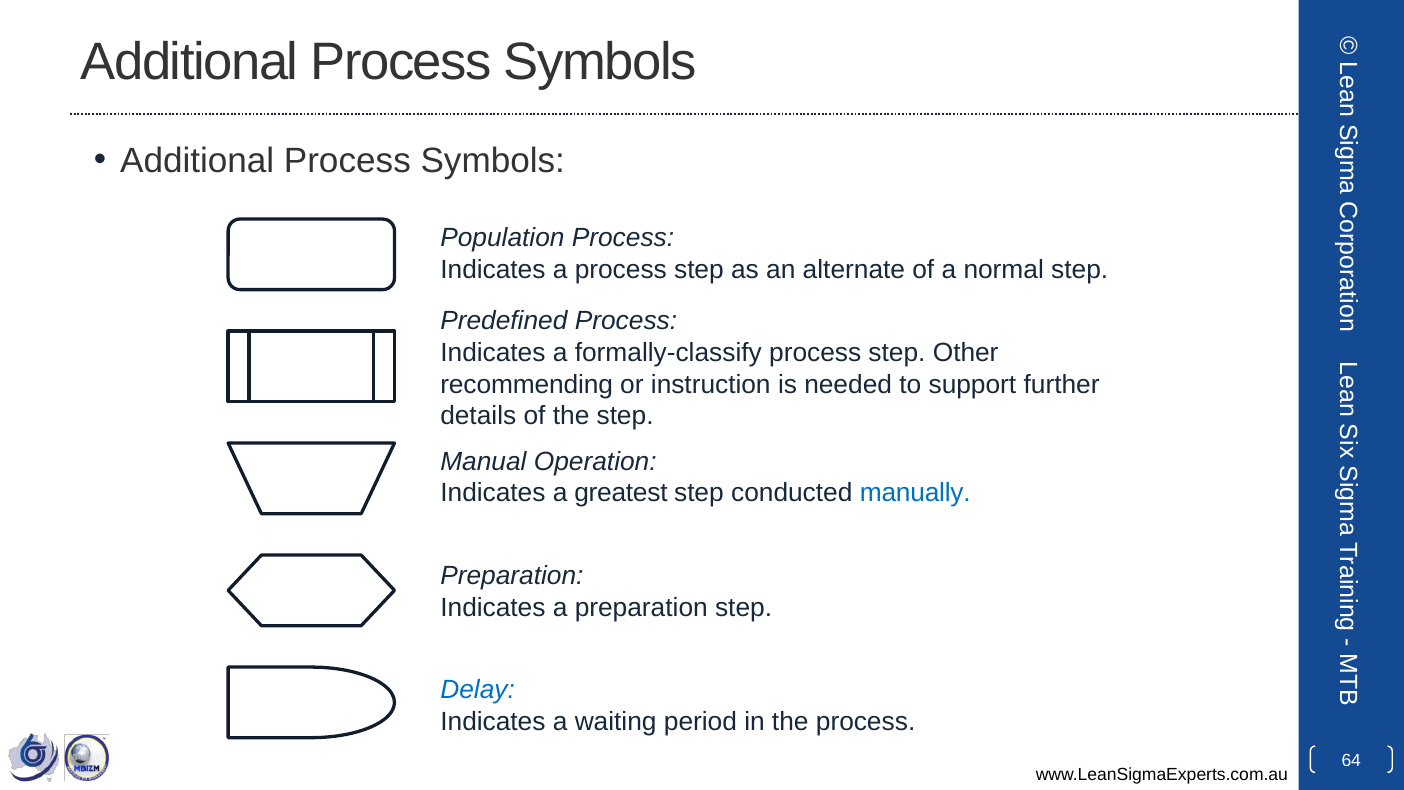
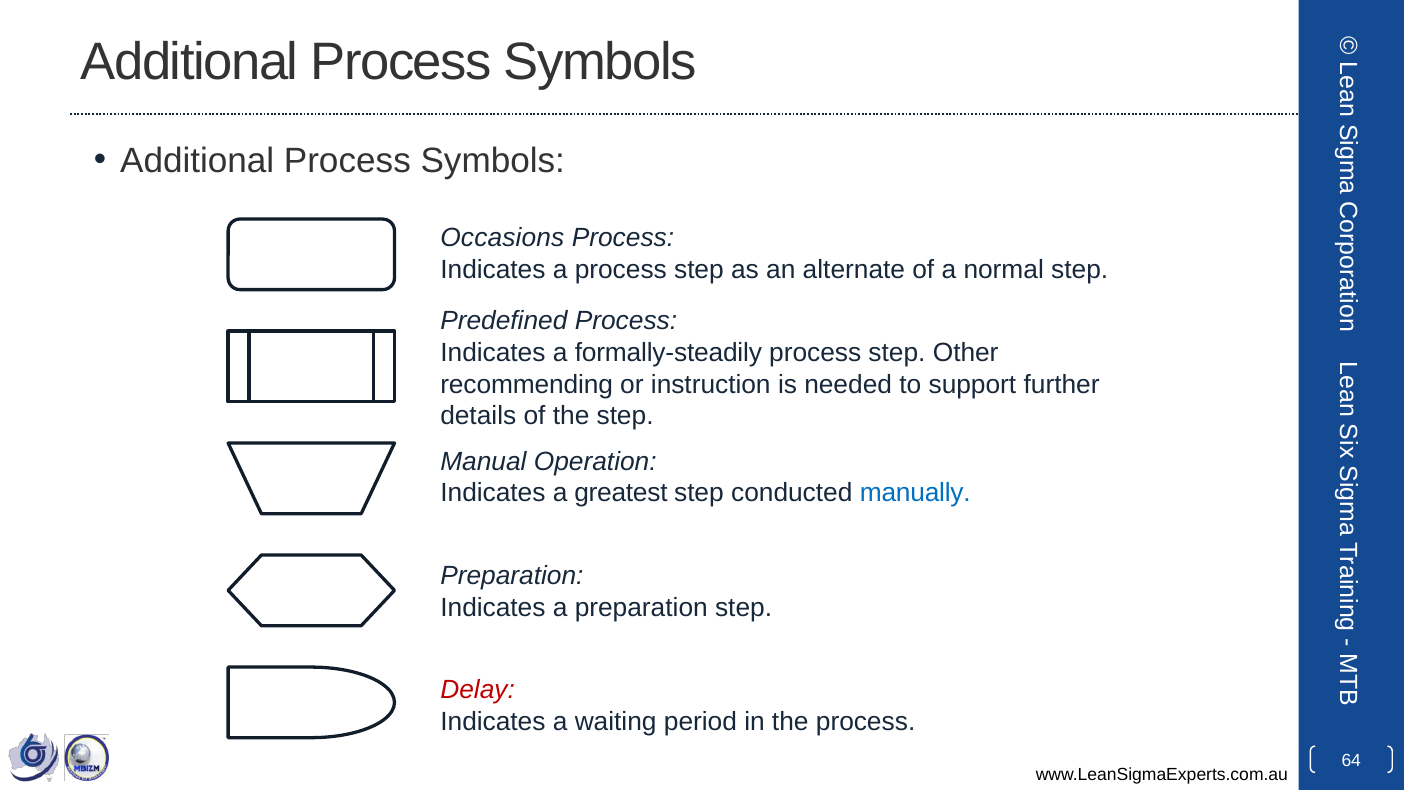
Population: Population -> Occasions (502, 238)
formally-classify: formally-classify -> formally-steadily (668, 353)
Delay colour: blue -> red (478, 690)
